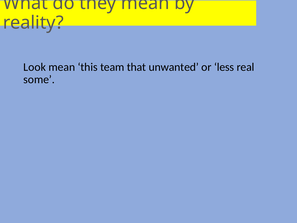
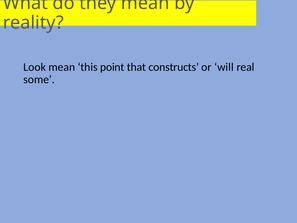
team: team -> point (112, 67)
unwanted: unwanted -> constructs (174, 67)
less: less -> will (224, 67)
